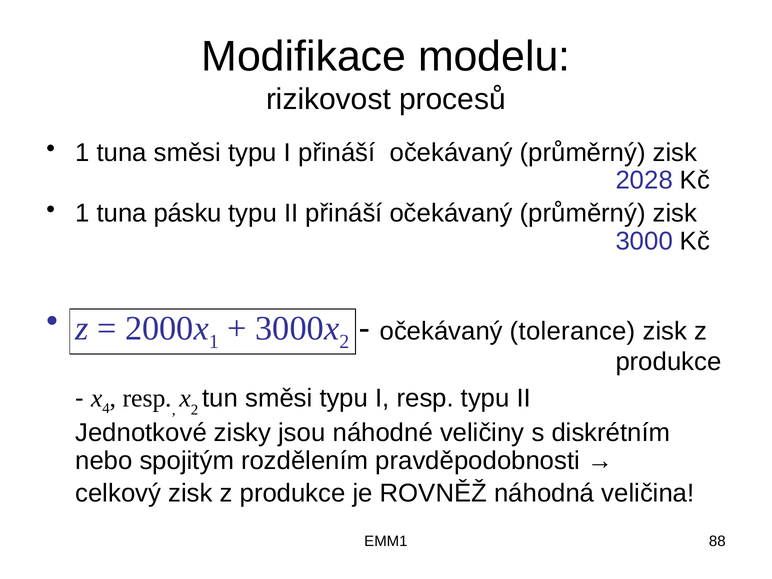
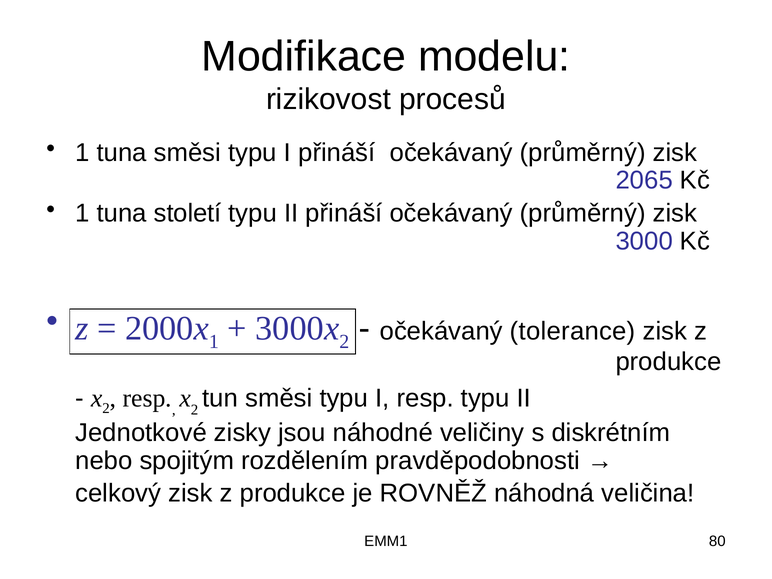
2028: 2028 -> 2065 (644, 180)
pásku: pásku -> století (188, 213)
4: 4 -> 2 (106, 408)
88: 88 -> 80 (717, 541)
